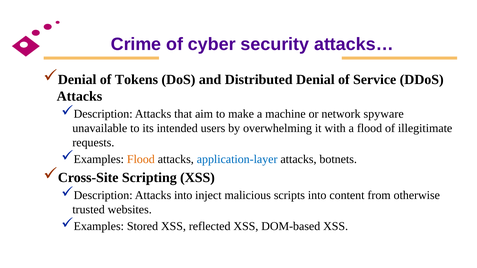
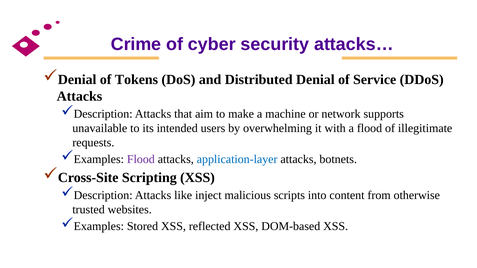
spyware: spyware -> supports (384, 114)
Flood colour: orange -> purple (141, 159)
Attacks into: into -> like (183, 196)
